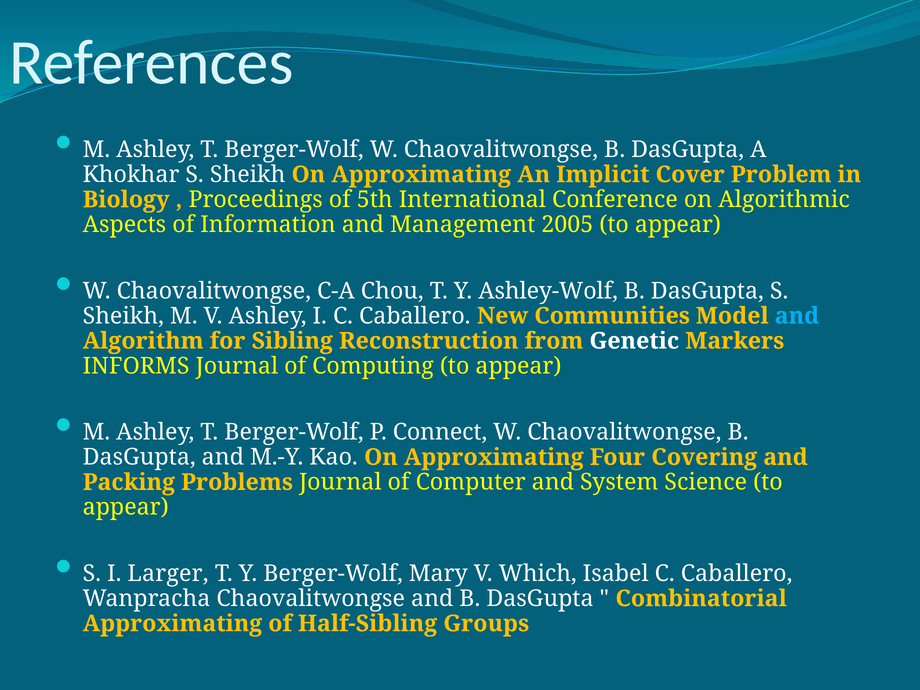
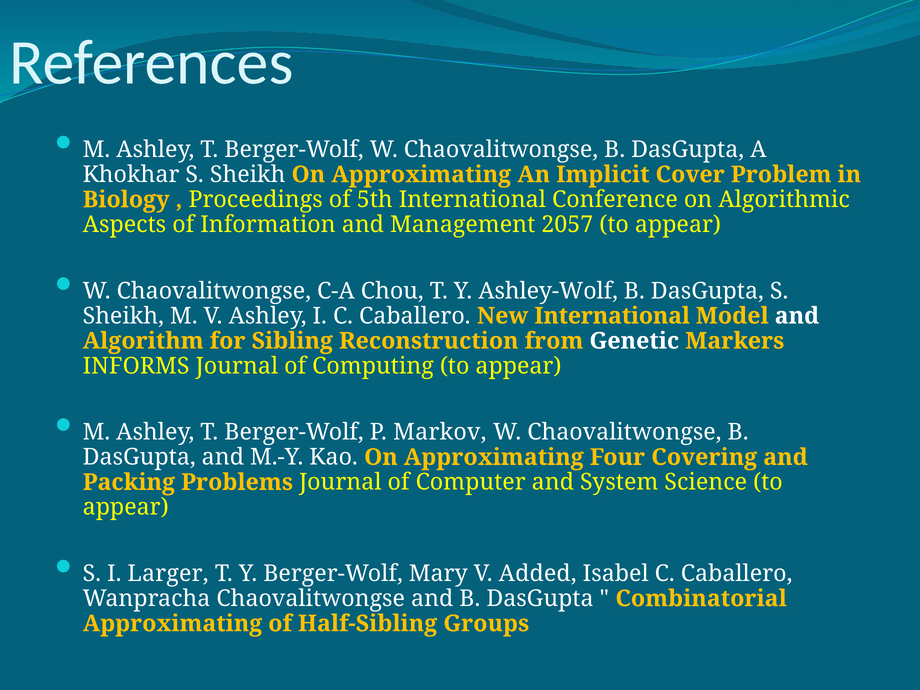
2005: 2005 -> 2057 (567, 225)
New Communities: Communities -> International (612, 316)
and colour: light blue -> white (797, 316)
Connect: Connect -> Markov (440, 432)
Which: Which -> Added (538, 573)
